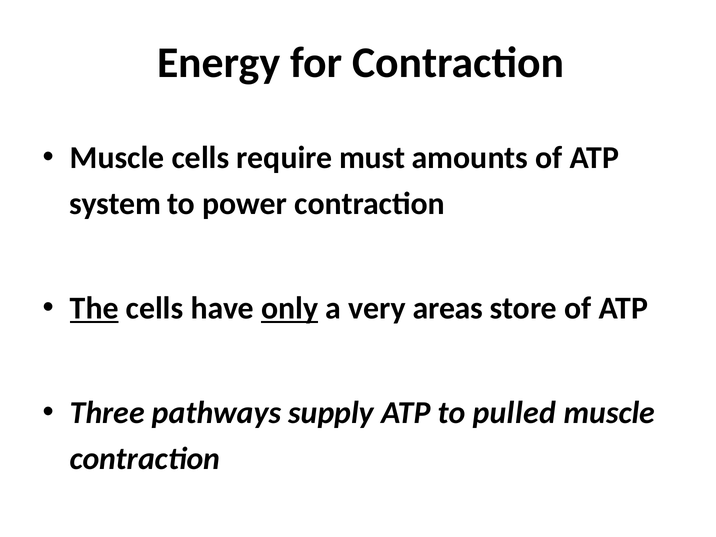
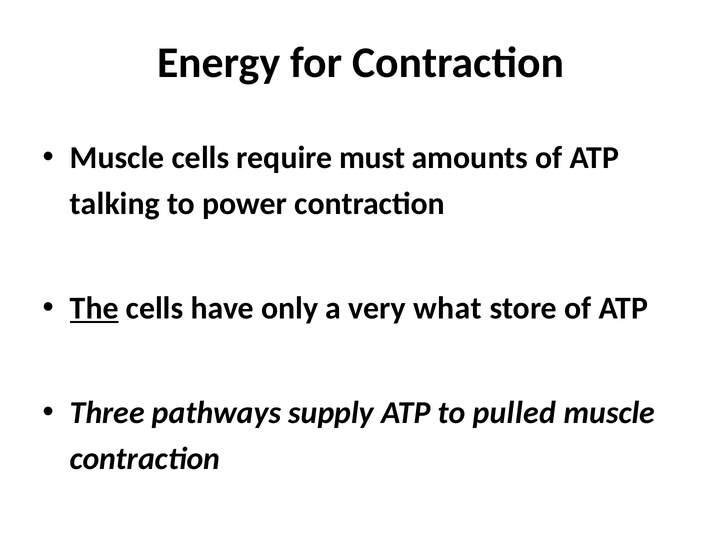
system: system -> talking (115, 204)
only underline: present -> none (290, 308)
areas: areas -> what (448, 308)
